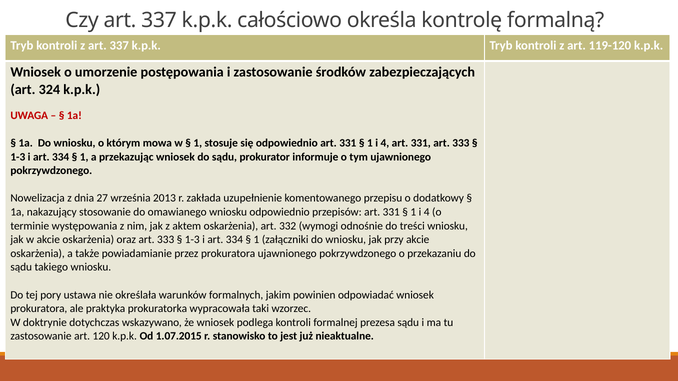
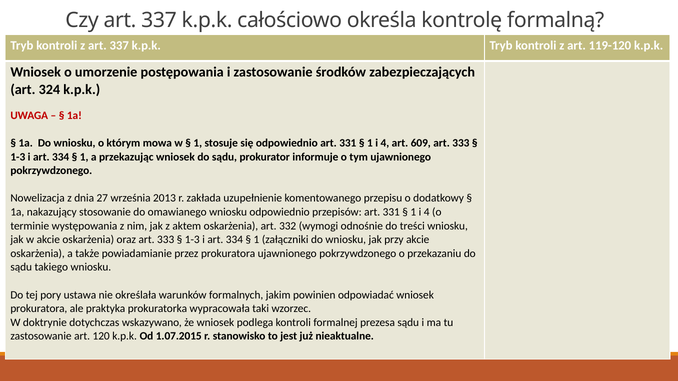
4 art 331: 331 -> 609 (421, 143)
